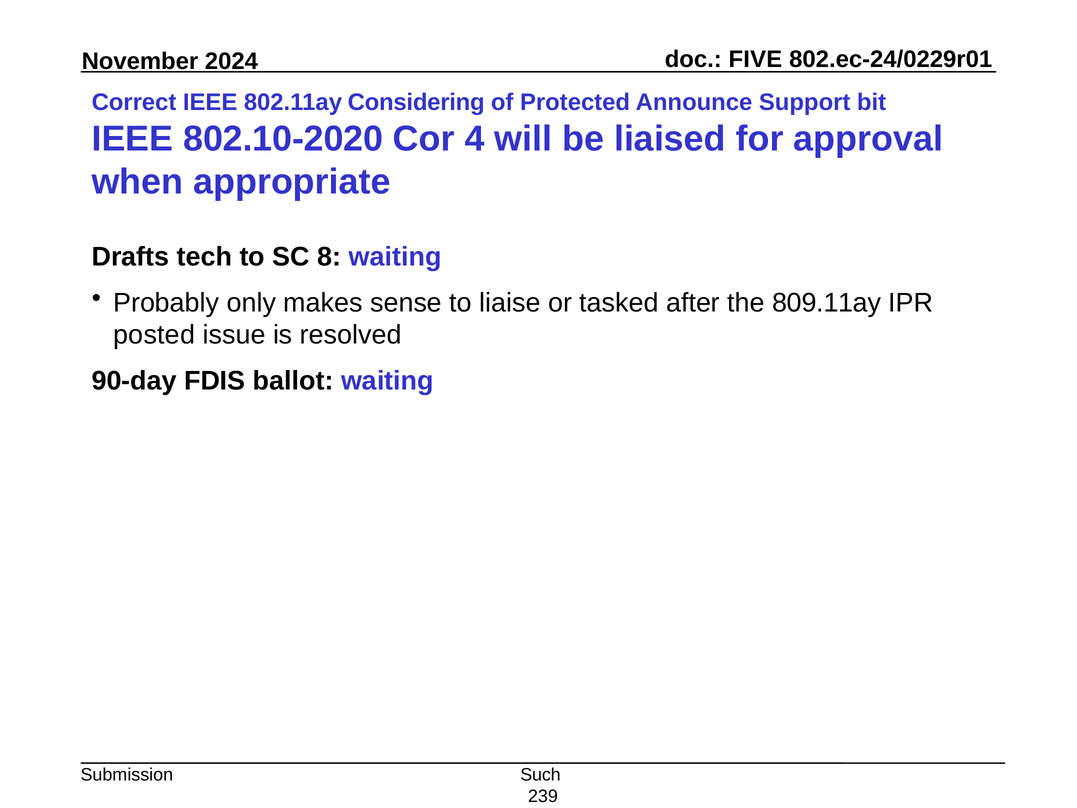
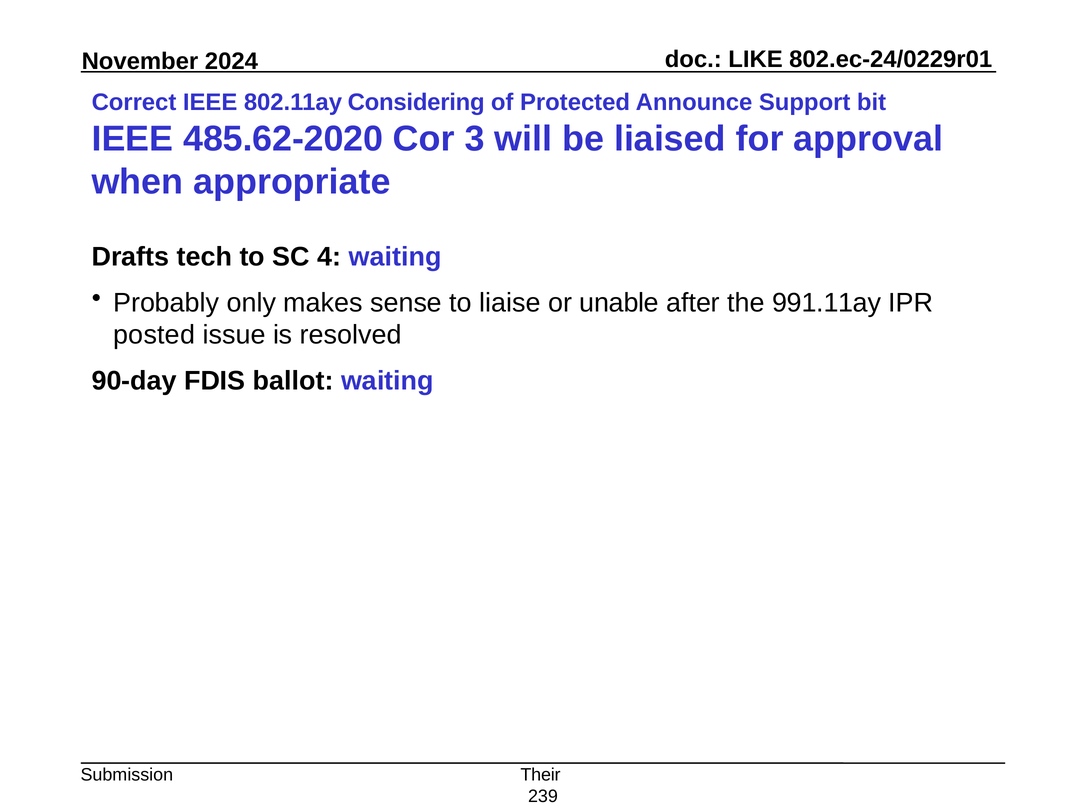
FIVE: FIVE -> LIKE (756, 59)
802.10-2020: 802.10-2020 -> 485.62-2020 (283, 139)
4: 4 -> 3 (475, 139)
8: 8 -> 4 (329, 257)
tasked: tasked -> unable (619, 303)
809.11ay: 809.11ay -> 991.11ay (827, 303)
Such: Such -> Their (541, 775)
